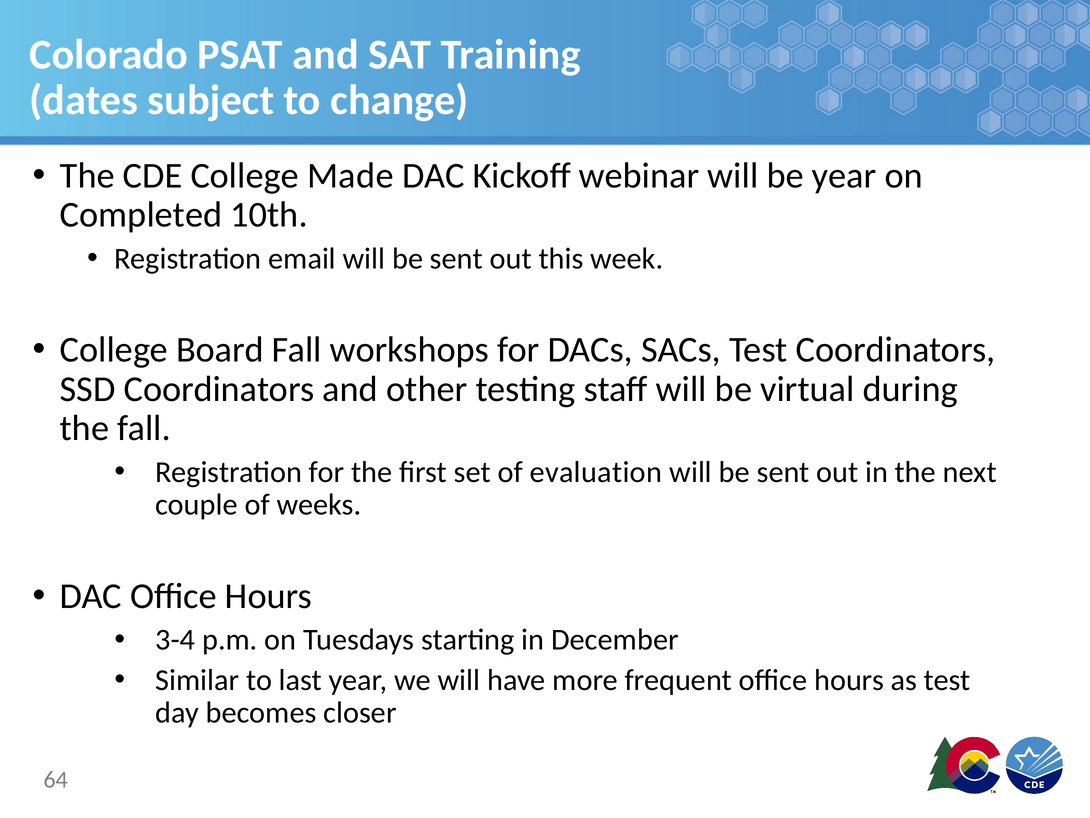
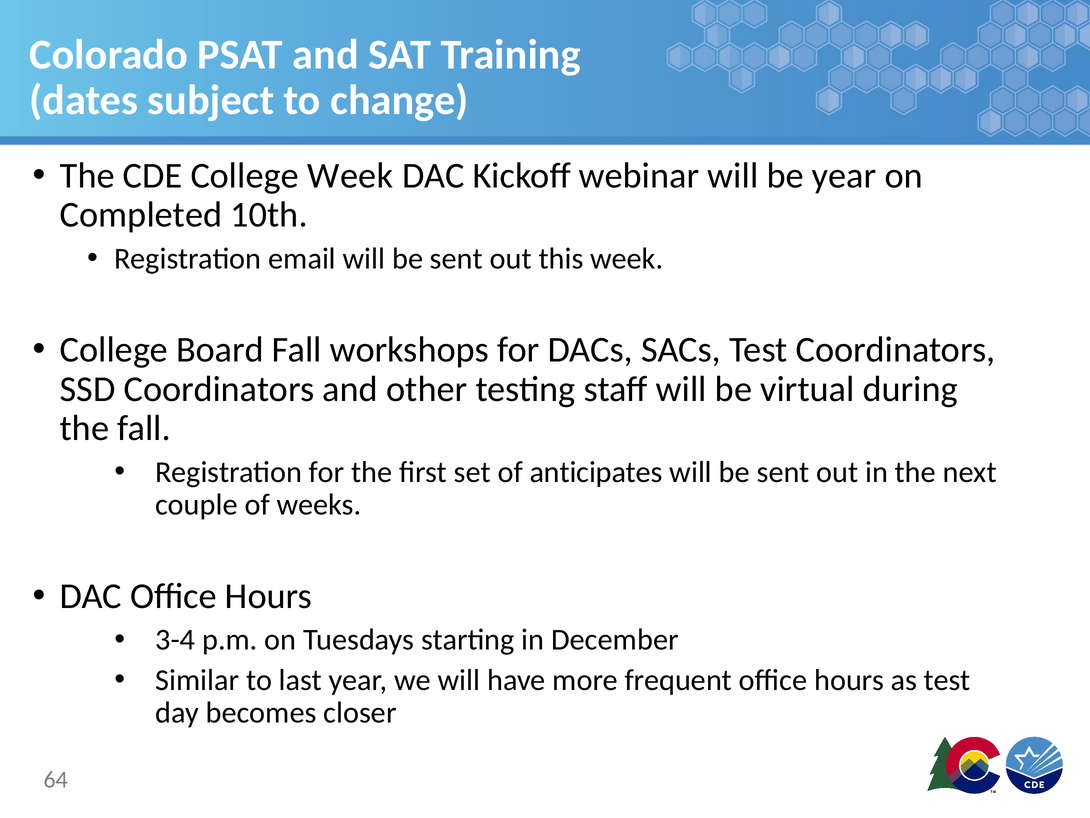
College Made: Made -> Week (350, 176)
evaluation: evaluation -> anticipates (596, 472)
